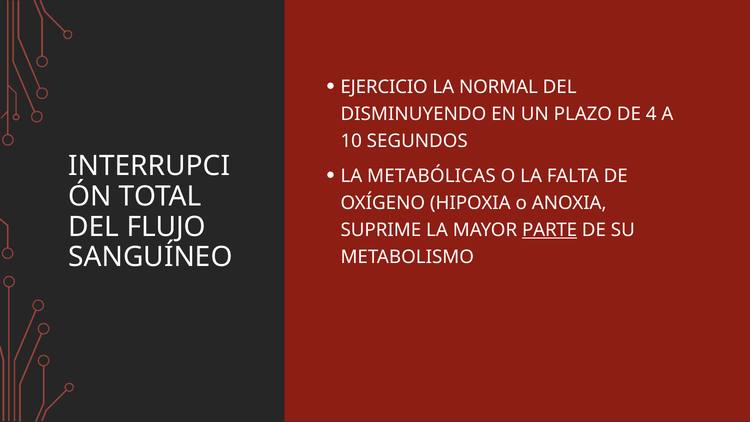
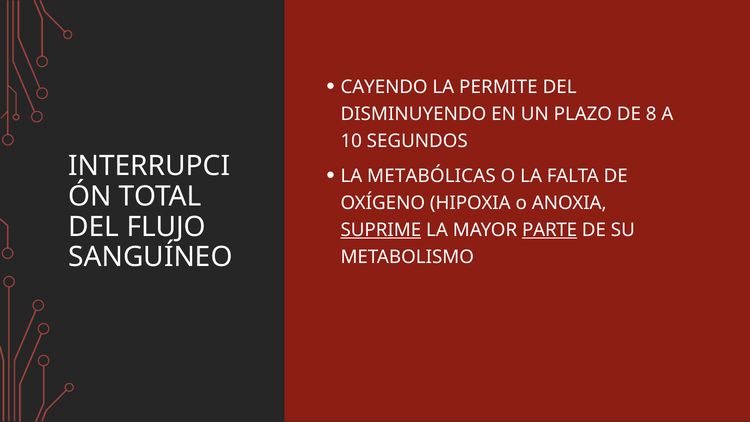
EJERCICIO: EJERCICIO -> CAYENDO (384, 87)
NORMAL: NORMAL -> PERMITE (498, 87)
4: 4 -> 8 (651, 114)
SUPRIME underline: none -> present (381, 230)
